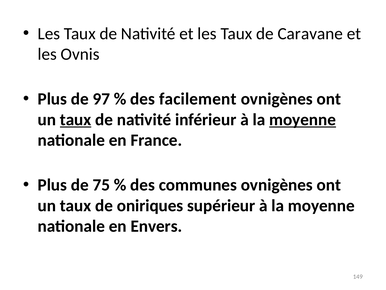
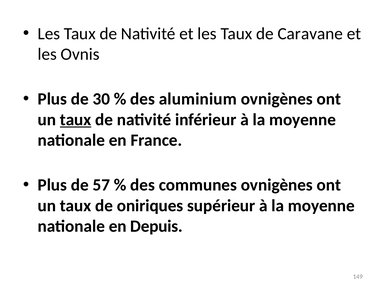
97: 97 -> 30 (101, 99)
facilement: facilement -> aluminium (198, 99)
moyenne underline: present -> none (303, 119)
75: 75 -> 57 (101, 185)
Envers: Envers -> Depuis (156, 226)
